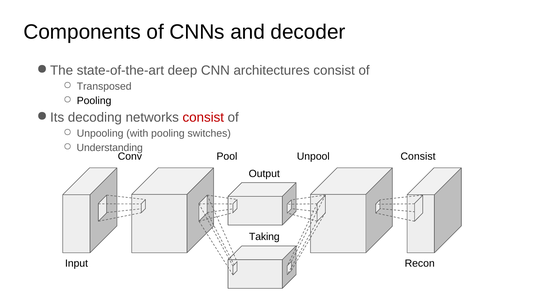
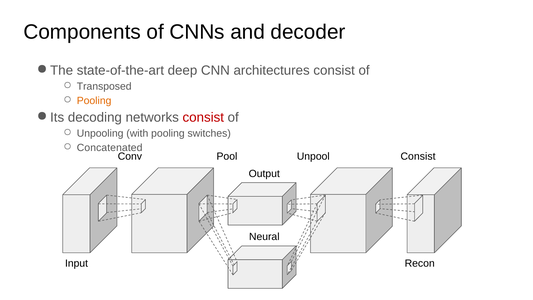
Pooling colour: black -> orange (94, 101)
Understanding: Understanding -> Concatenated (110, 148)
Taking: Taking -> Neural (264, 237)
